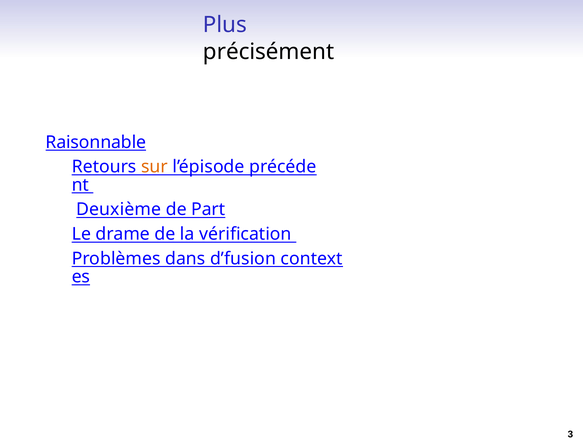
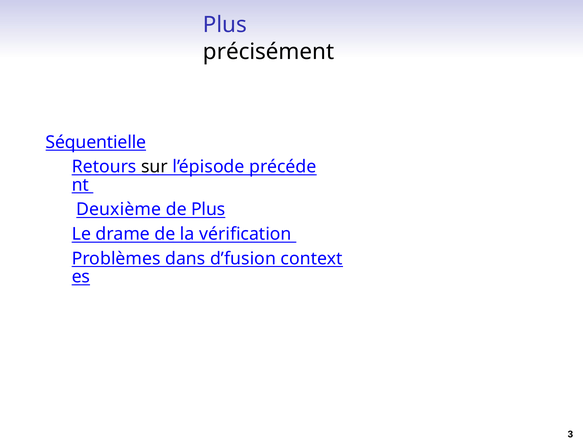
Raisonnable: Raisonnable -> Séquentielle (96, 142)
sur colour: orange -> black (154, 167)
de Part: Part -> Plus (208, 209)
